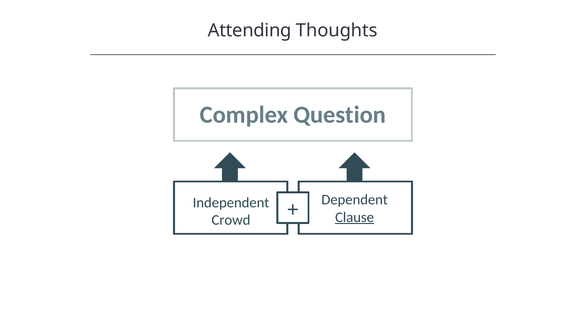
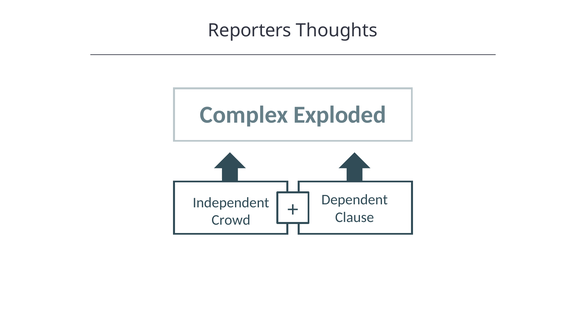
Attending: Attending -> Reporters (250, 31)
Question: Question -> Exploded (340, 115)
Clause underline: present -> none (355, 218)
